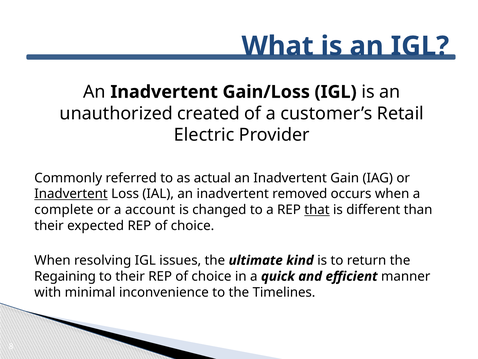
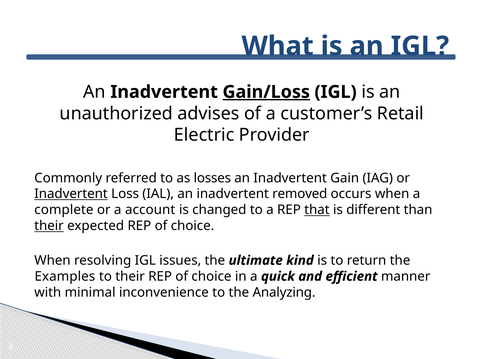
Gain/Loss underline: none -> present (266, 92)
created: created -> advises (209, 113)
actual: actual -> losses (212, 178)
their underline: none -> present (49, 226)
Regaining: Regaining -> Examples (65, 276)
Timelines: Timelines -> Analyzing (284, 292)
